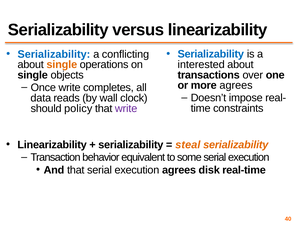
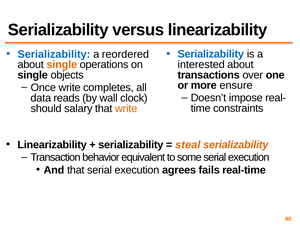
conflicting: conflicting -> reordered (125, 54)
more agrees: agrees -> ensure (236, 85)
policy: policy -> salary (78, 108)
write colour: purple -> orange (126, 108)
disk: disk -> fails (209, 170)
